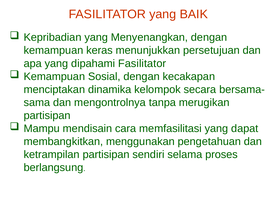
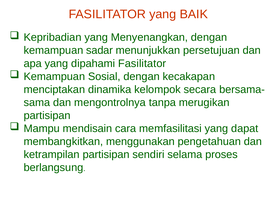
keras: keras -> sadar (100, 50)
